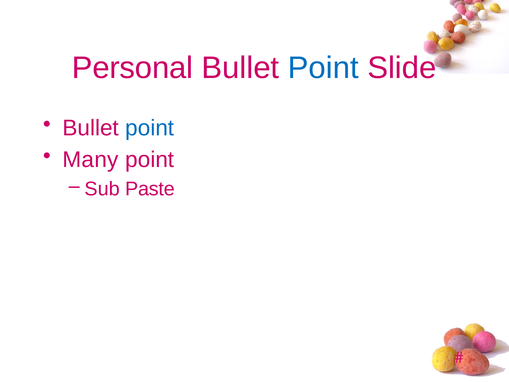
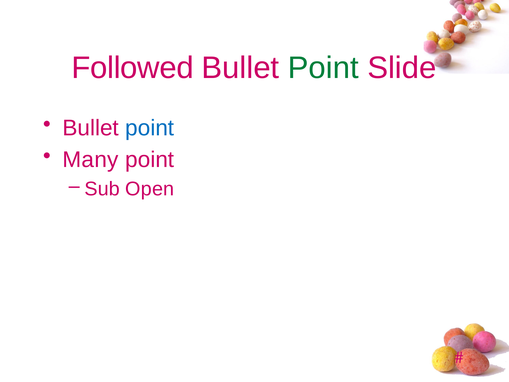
Personal: Personal -> Followed (133, 68)
Point colour: blue -> green (323, 68)
Paste: Paste -> Open (150, 189)
